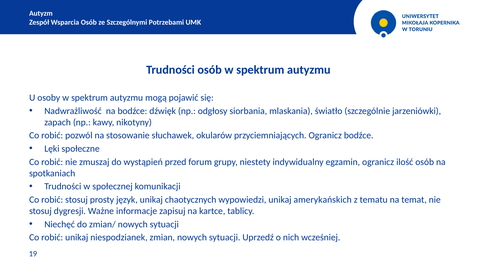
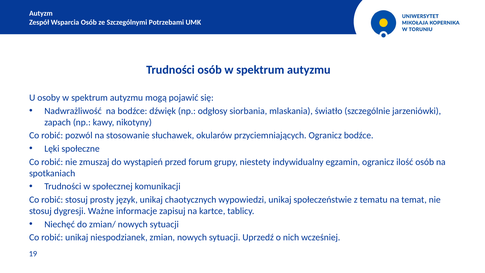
amerykańskich: amerykańskich -> społeczeństwie (323, 200)
